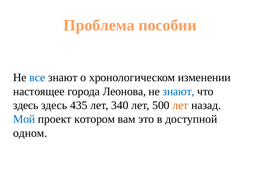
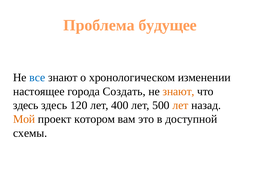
пособии: пособии -> будущее (168, 25)
Леонова: Леонова -> Создать (124, 91)
знают colour: blue -> orange (179, 91)
435: 435 -> 120 (79, 105)
340: 340 -> 400 (120, 105)
Мой colour: blue -> orange (24, 119)
одном: одном -> схемы (30, 133)
